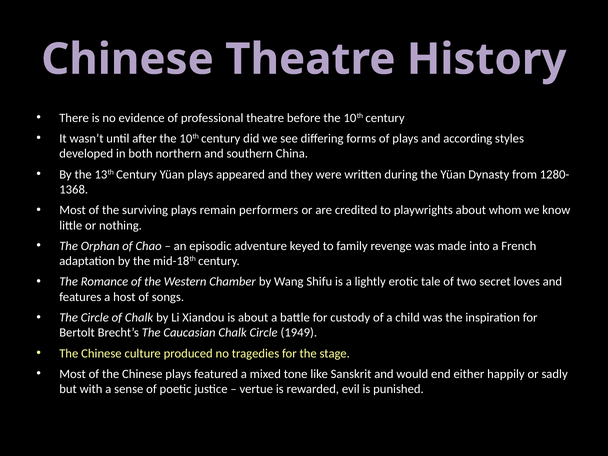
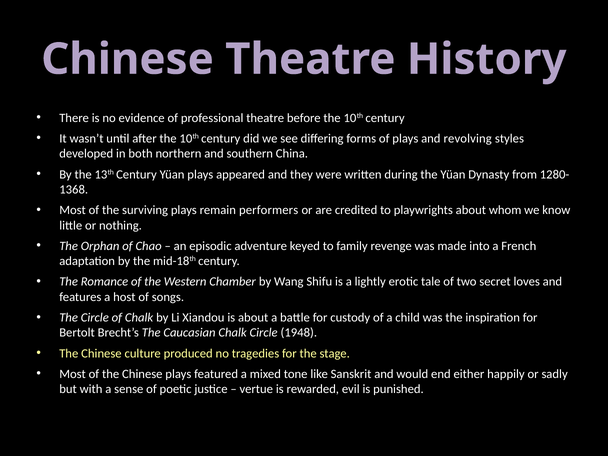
according: according -> revolving (468, 139)
1949: 1949 -> 1948 (299, 333)
